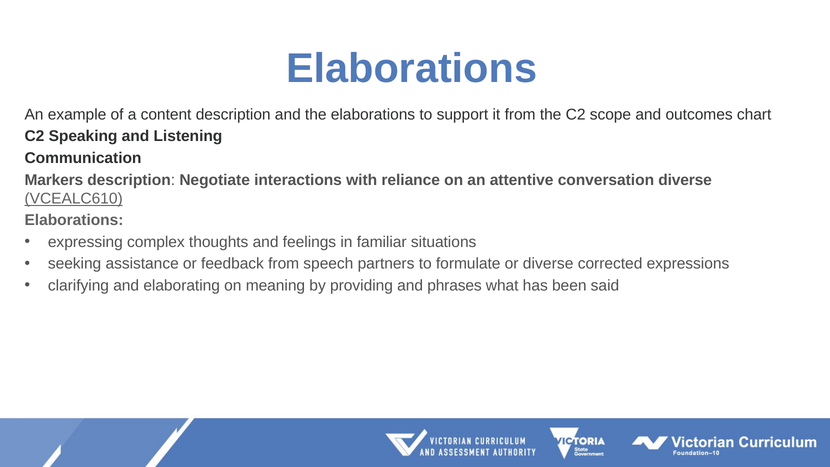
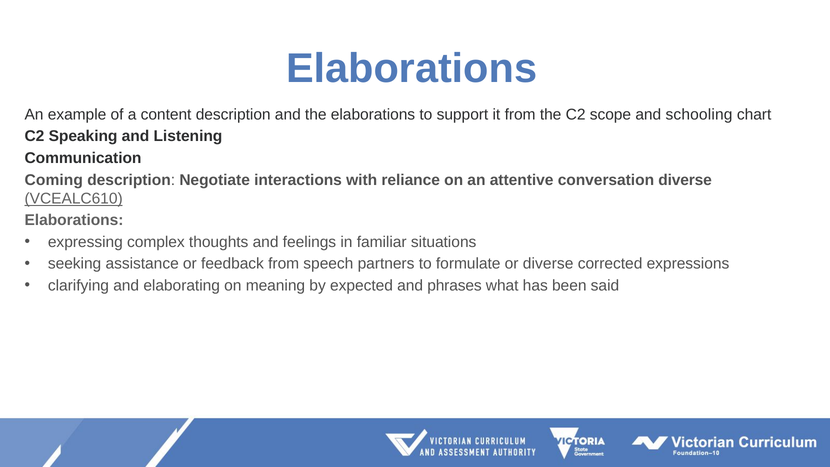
outcomes: outcomes -> schooling (699, 115)
Markers: Markers -> Coming (54, 180)
providing: providing -> expected (362, 286)
